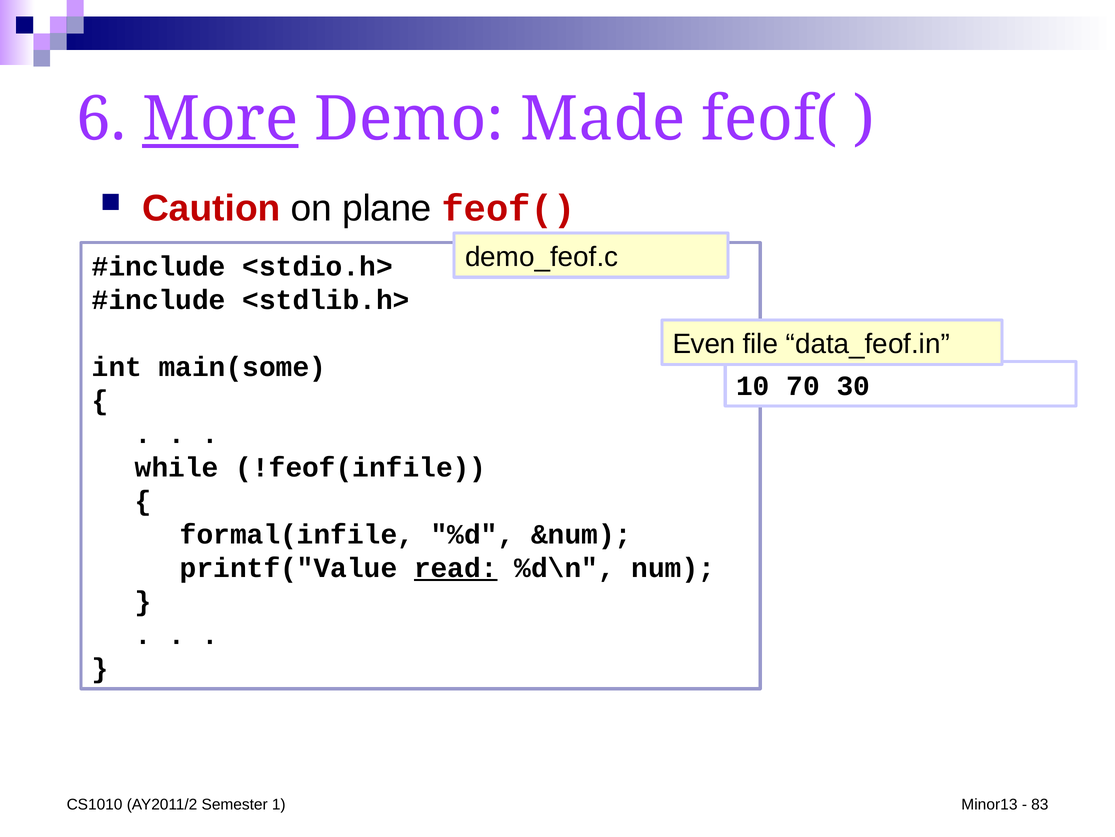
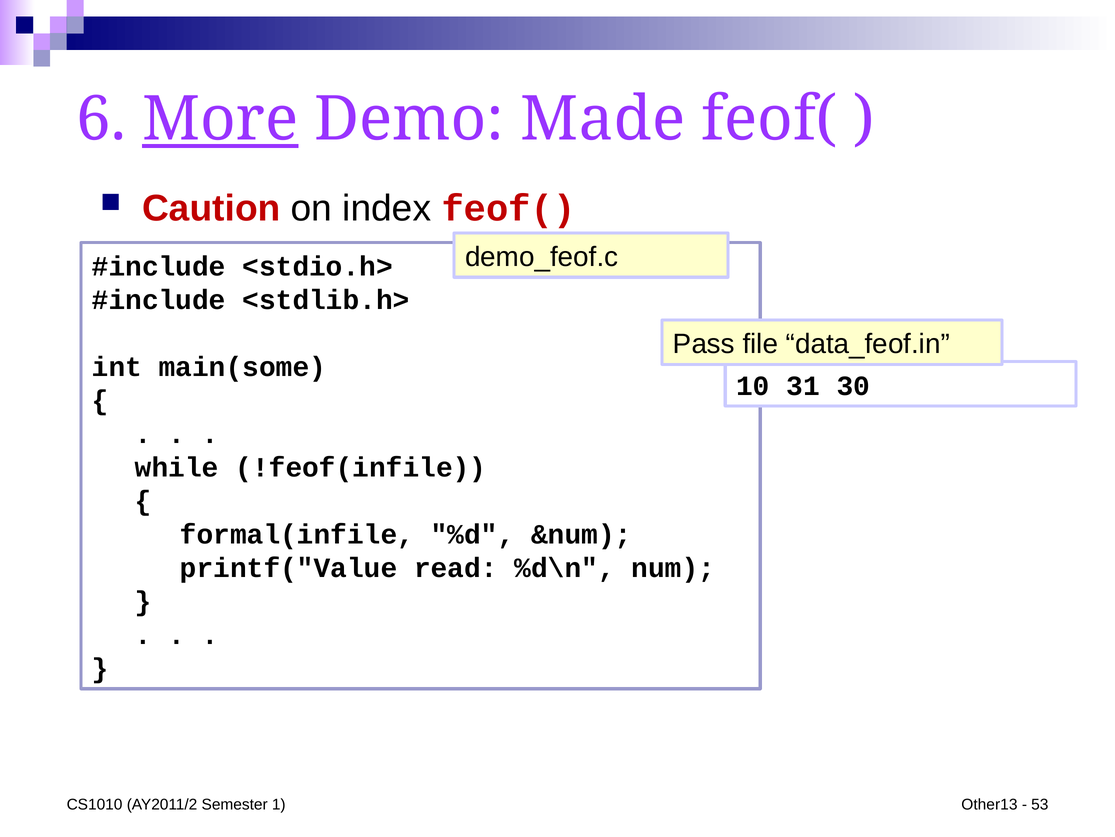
plane: plane -> index (387, 208)
Even: Even -> Pass (704, 344)
70: 70 -> 31 (803, 386)
read underline: present -> none (456, 568)
Minor13: Minor13 -> Other13 (989, 804)
83: 83 -> 53 (1040, 804)
